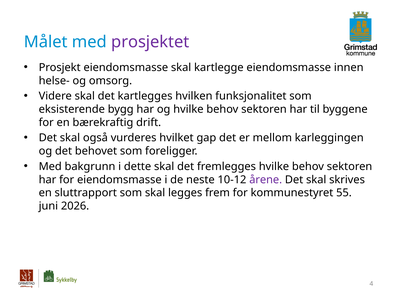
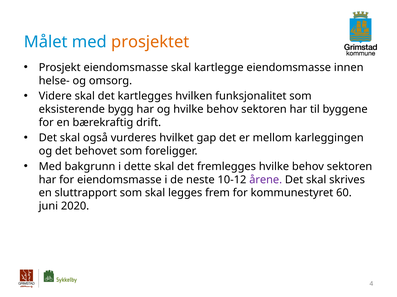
prosjektet colour: purple -> orange (150, 42)
55: 55 -> 60 (344, 193)
2026: 2026 -> 2020 (75, 207)
